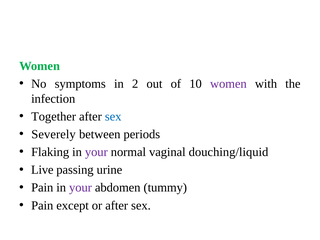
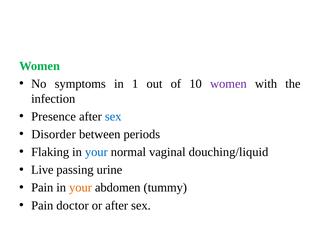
2: 2 -> 1 (135, 84)
Together: Together -> Presence (54, 116)
Severely: Severely -> Disorder (54, 134)
your colour: purple -> blue (96, 152)
your colour: purple -> orange (80, 188)
except: except -> doctor (73, 205)
